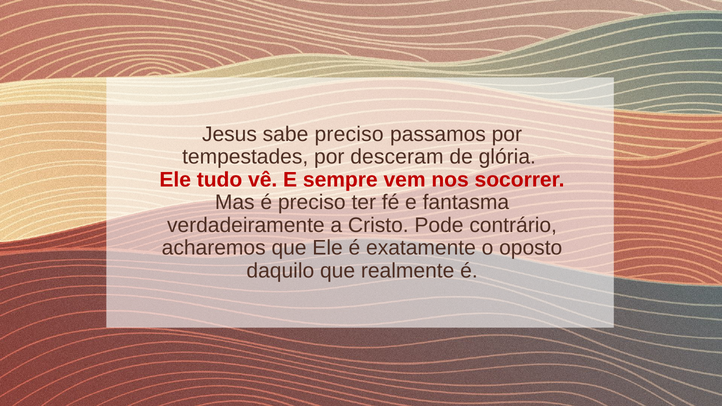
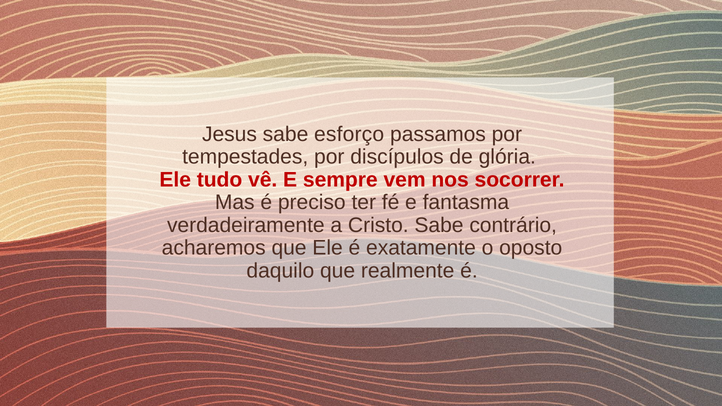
sabe preciso: preciso -> esforço (349, 134)
desceram: desceram -> discípulos (397, 157)
Cristo Pode: Pode -> Sabe (439, 225)
